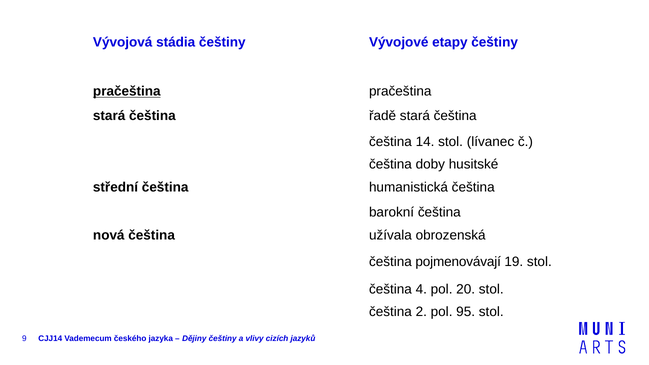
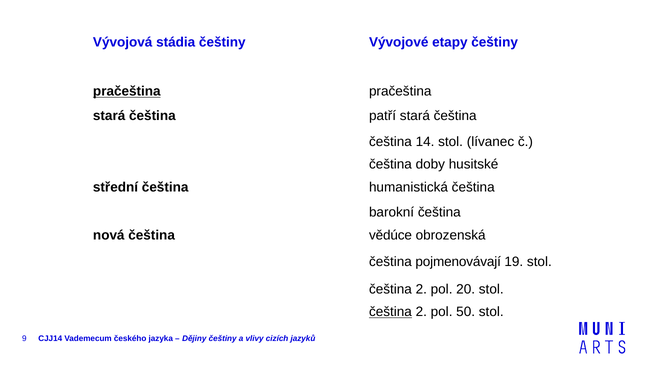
řadě: řadě -> patří (383, 116)
užívala: užívala -> vědúce (391, 235)
4: 4 -> 2 (421, 289)
čeština underline: none -> present (390, 312)
95: 95 -> 50 (466, 312)
